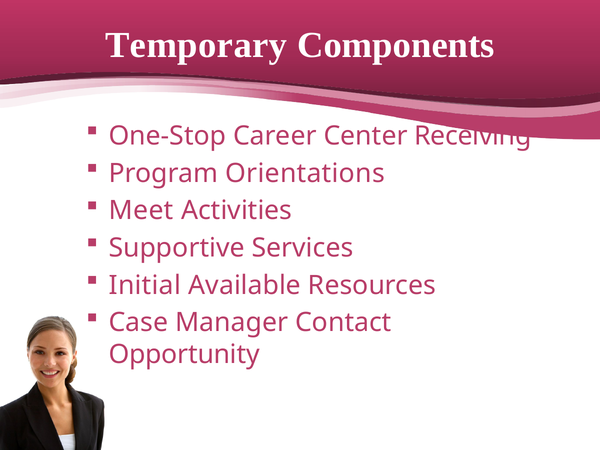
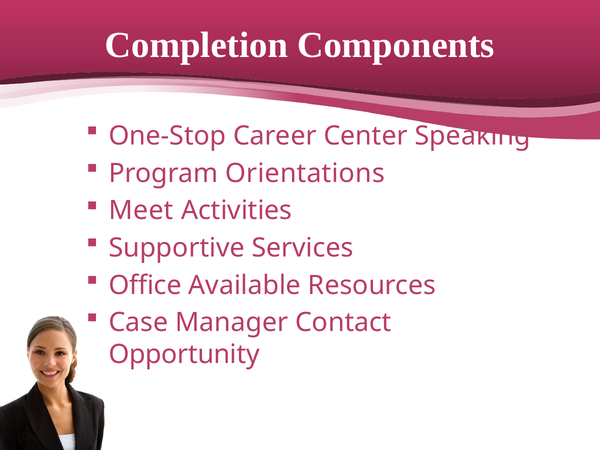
Temporary: Temporary -> Completion (196, 45)
Receiving: Receiving -> Speaking (473, 136)
Initial: Initial -> Office (145, 285)
